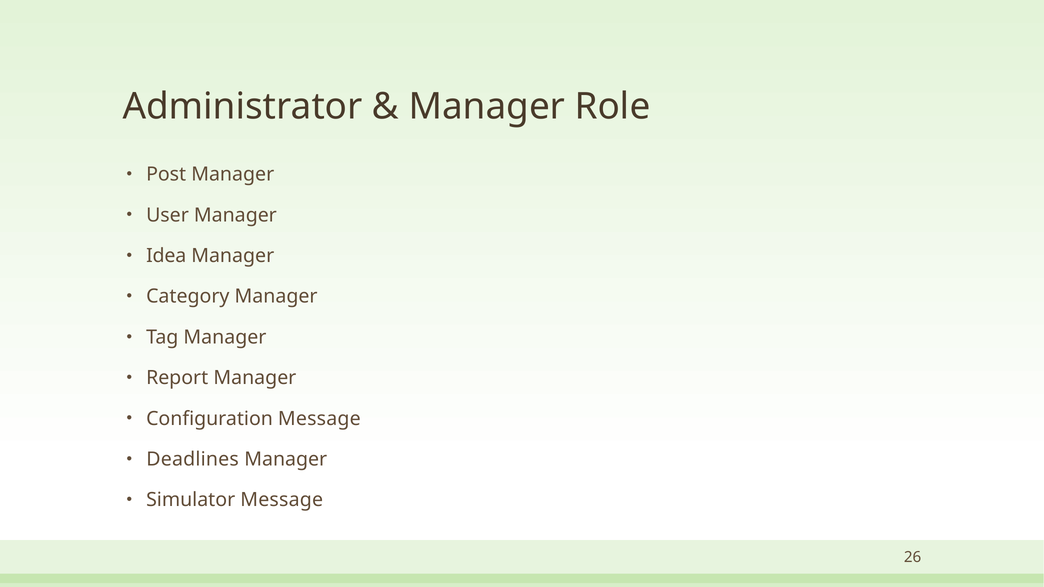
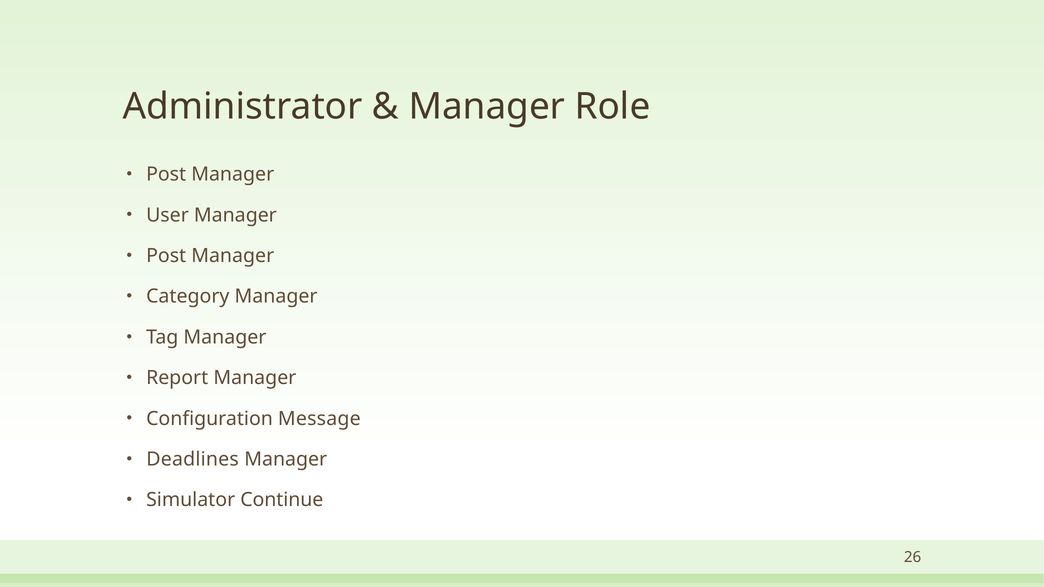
Idea: Idea -> Post (166, 256)
Simulator Message: Message -> Continue (282, 500)
